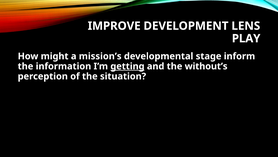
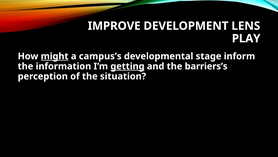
might underline: none -> present (55, 56)
mission’s: mission’s -> campus’s (100, 56)
without’s: without’s -> barriers’s (206, 66)
